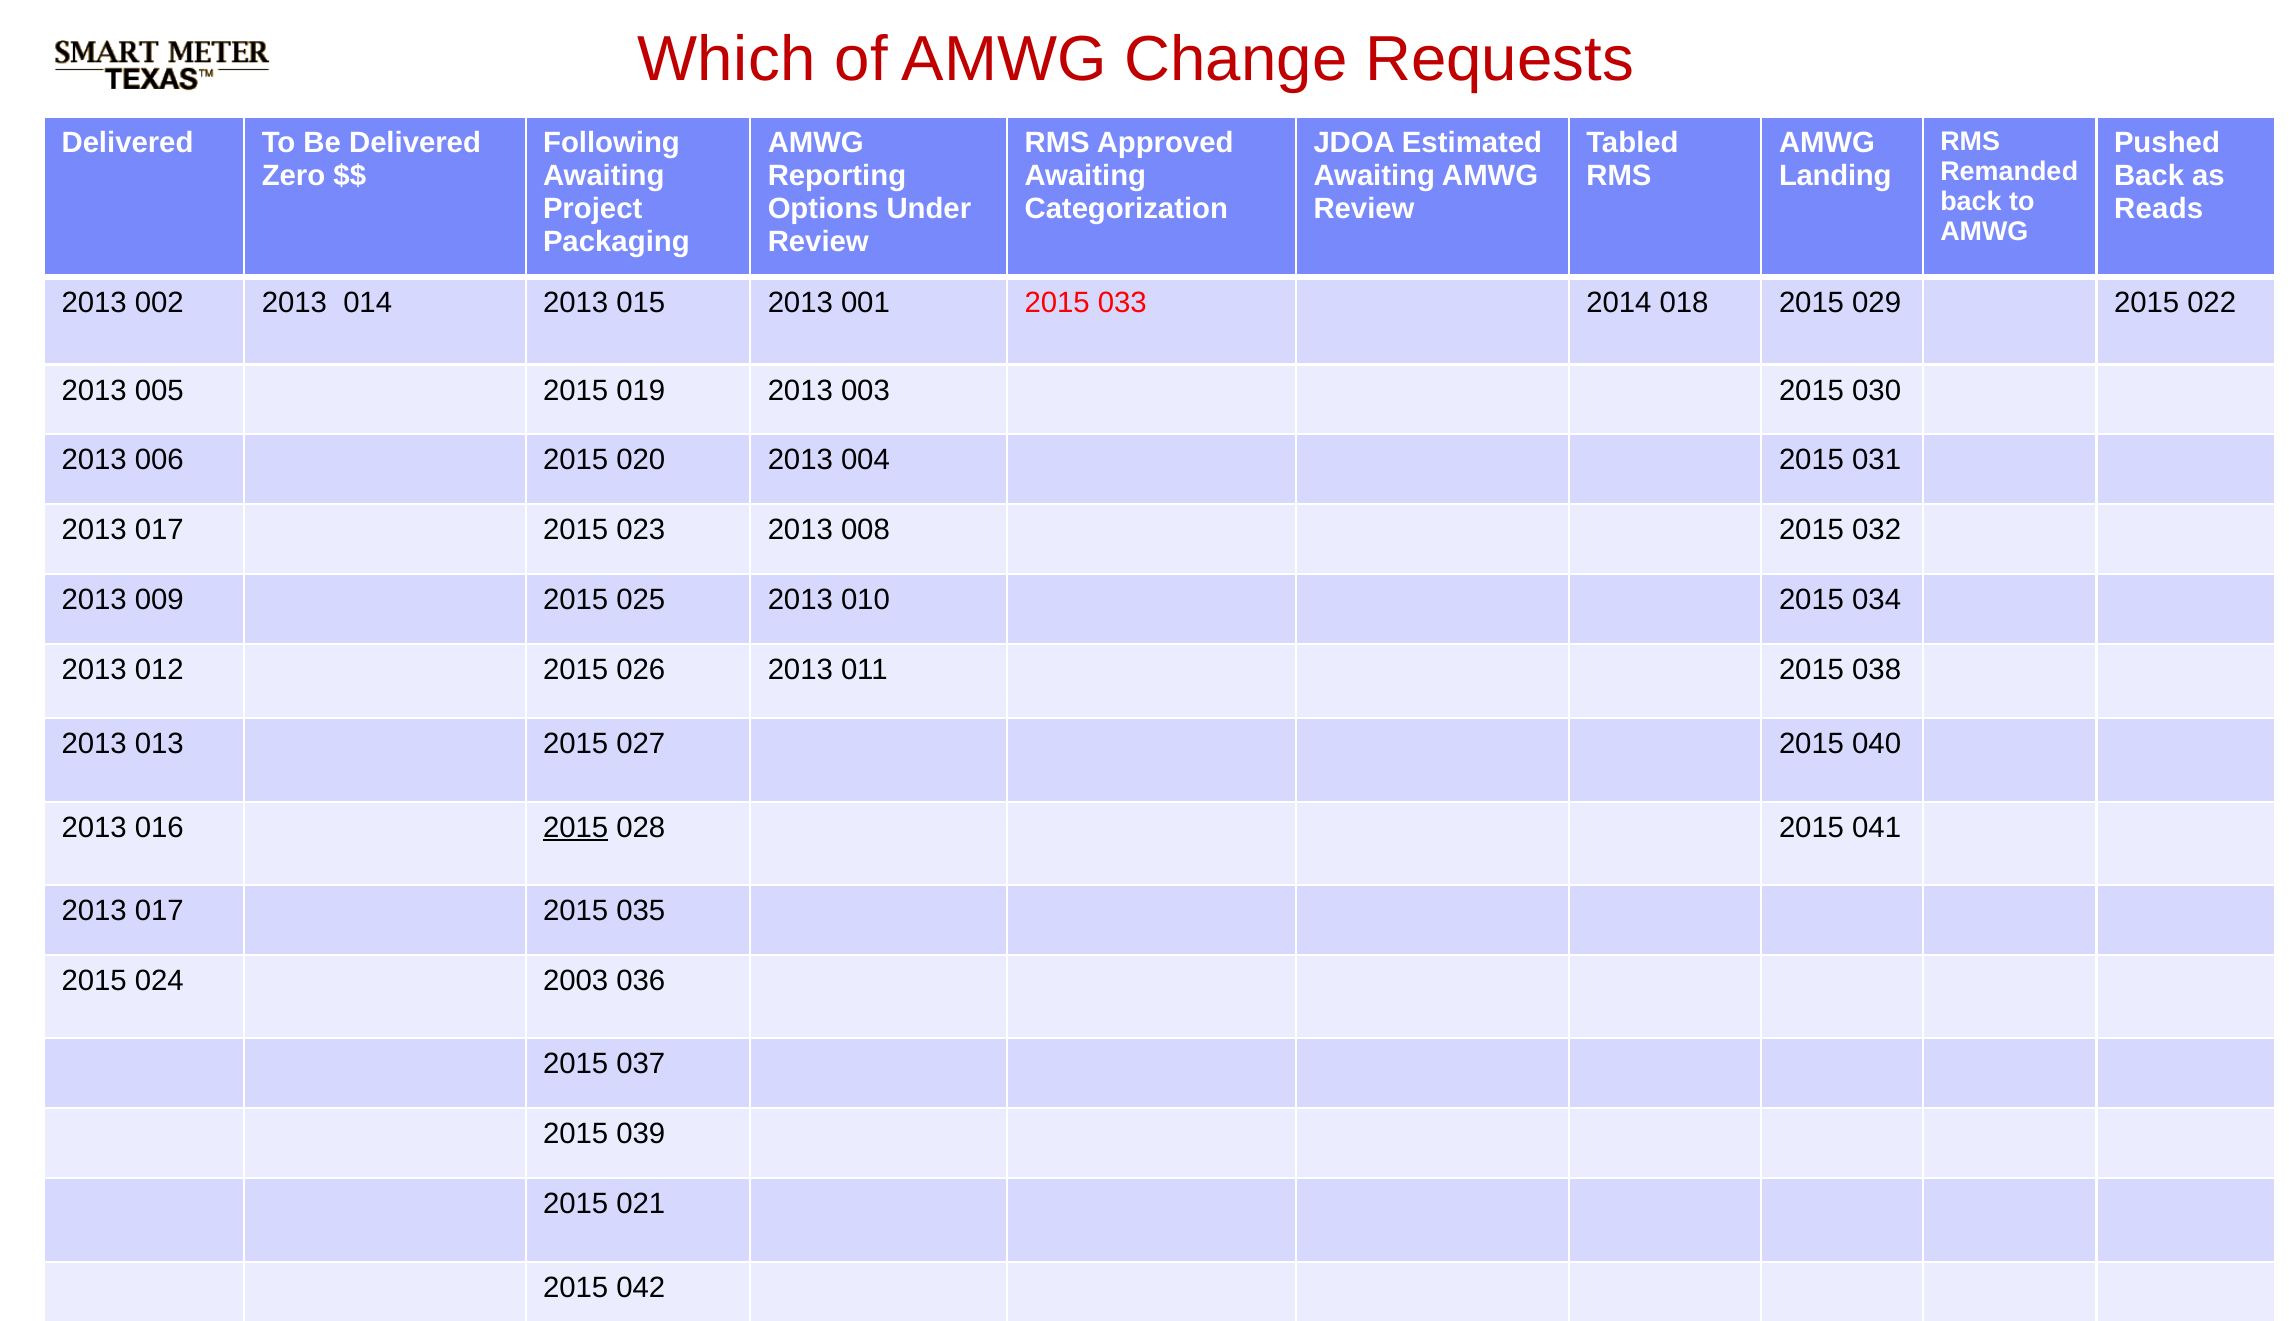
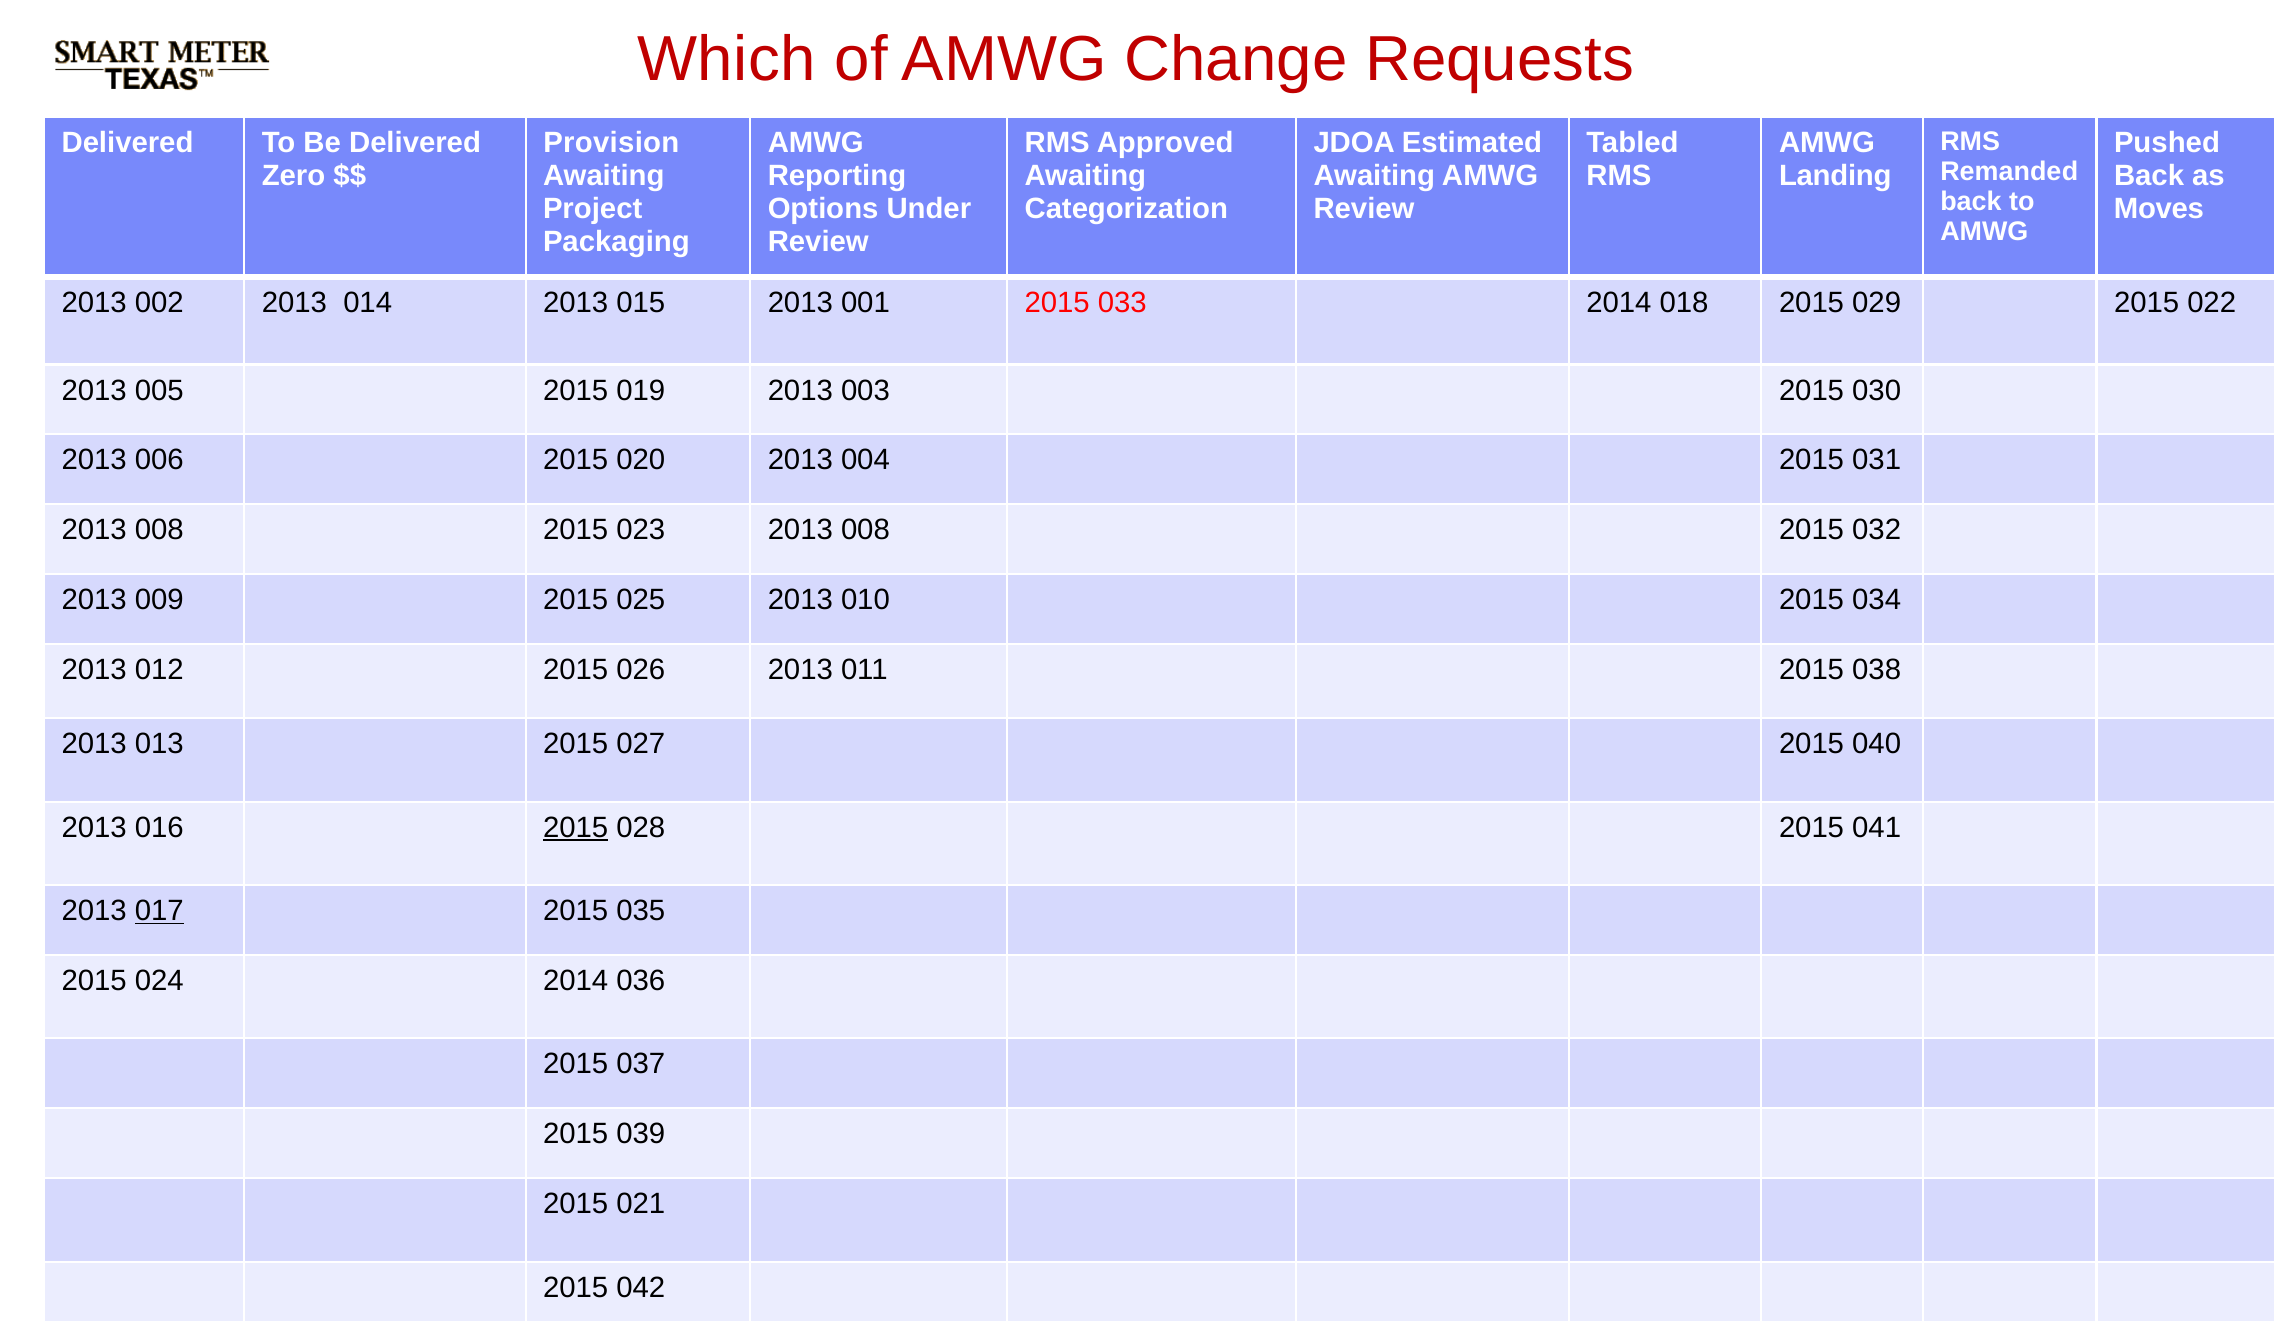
Following: Following -> Provision (611, 143)
Reads: Reads -> Moves (2159, 209)
017: 017 -> 008 (159, 530)
017 underline: none -> present (159, 911)
024 2003: 2003 -> 2014 (576, 981)
